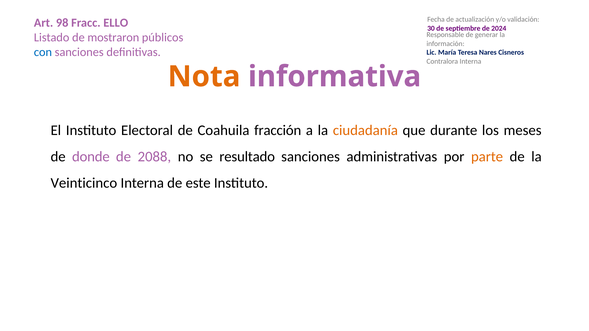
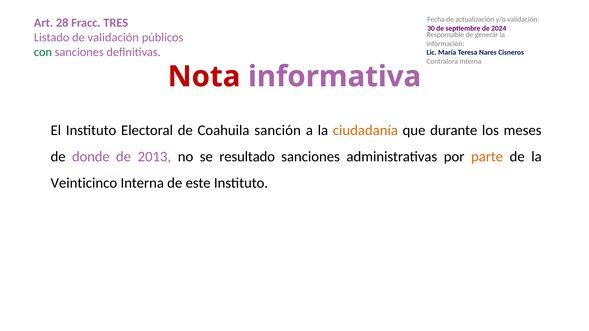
98: 98 -> 28 (62, 23)
ELLO: ELLO -> TRES (116, 23)
de mostraron: mostraron -> validación (113, 37)
con colour: blue -> green (43, 52)
Nota colour: orange -> red (204, 77)
fracción: fracción -> sanción (278, 130)
2088: 2088 -> 2013 (154, 157)
